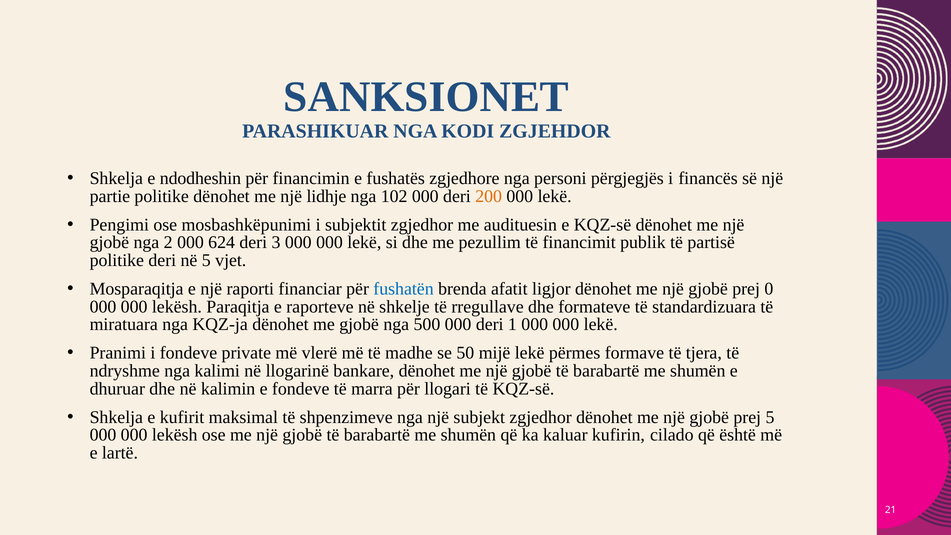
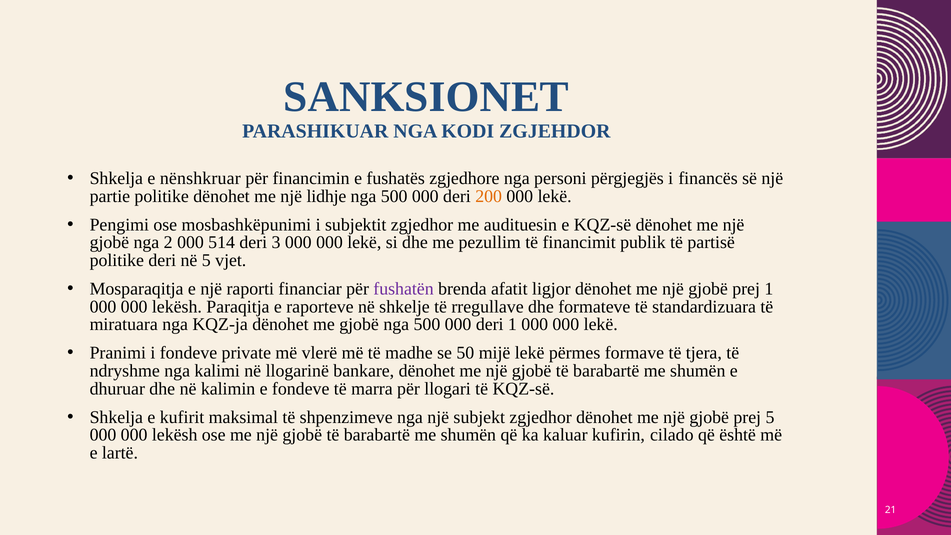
ndodheshin: ndodheshin -> nënshkruar (200, 178)
102: 102 -> 500 (394, 196)
624: 624 -> 514 (222, 243)
fushatën colour: blue -> purple (404, 289)
prej 0: 0 -> 1 (769, 289)
